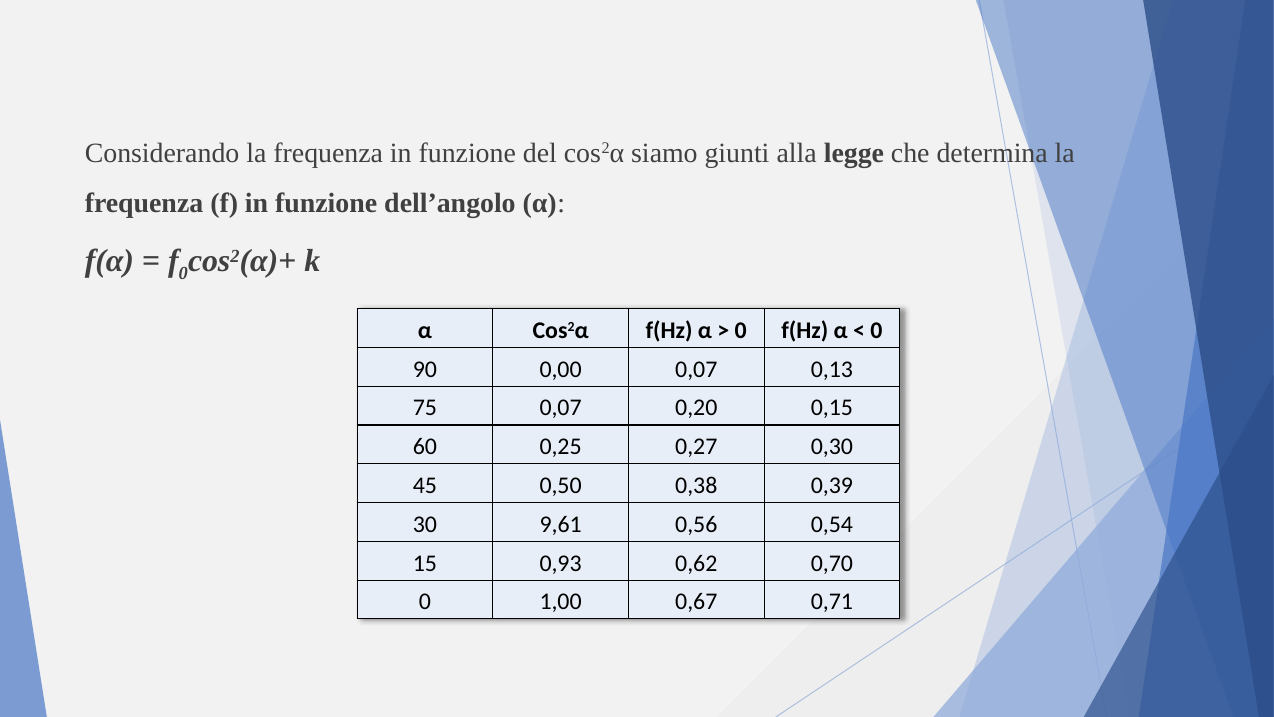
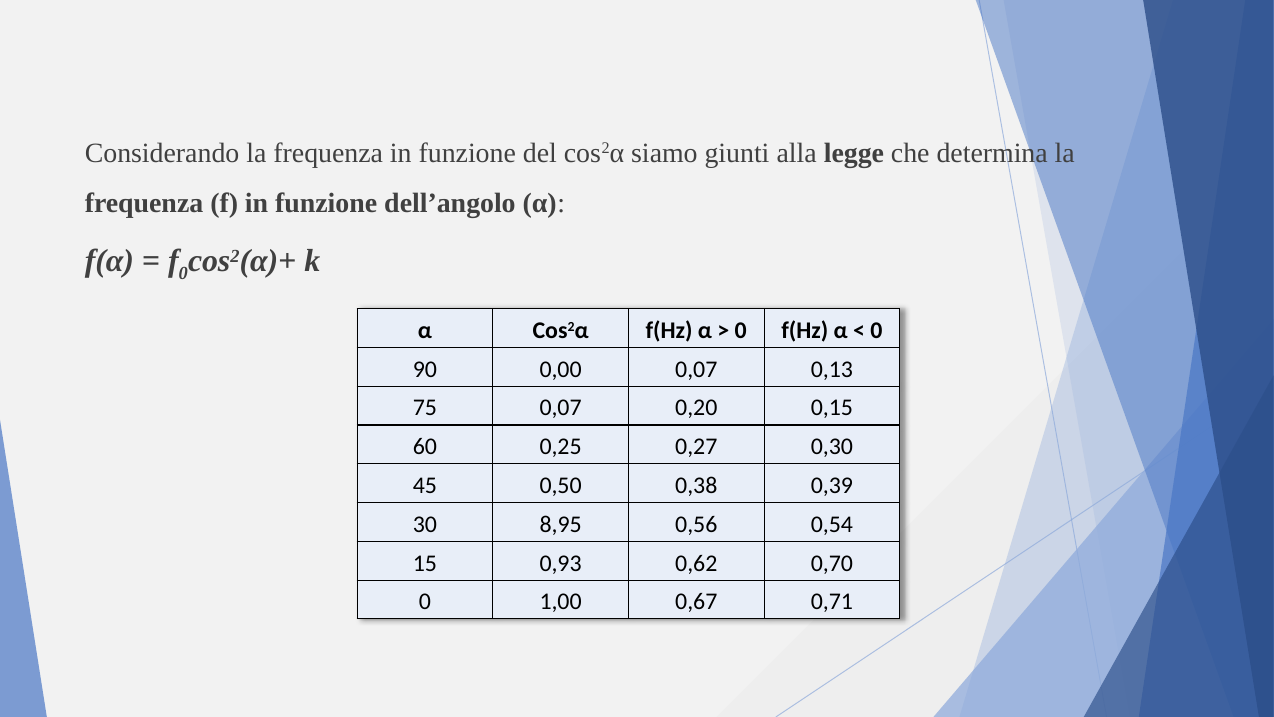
9,61: 9,61 -> 8,95 (561, 524)
